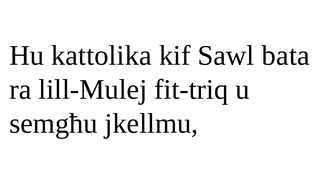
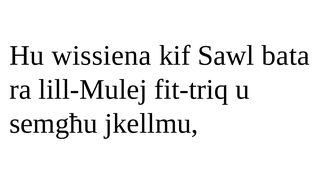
kattolika: kattolika -> wissiena (101, 55)
